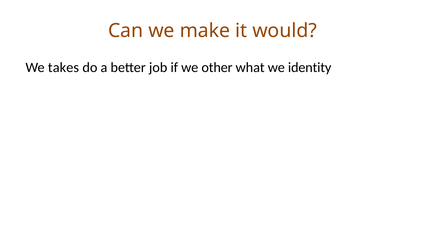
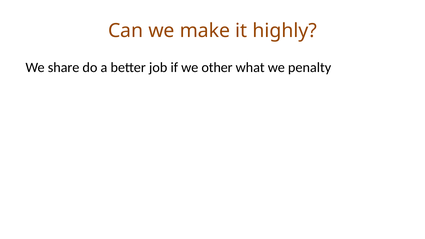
would: would -> highly (285, 31)
takes: takes -> share (64, 67)
identity: identity -> penalty (310, 67)
